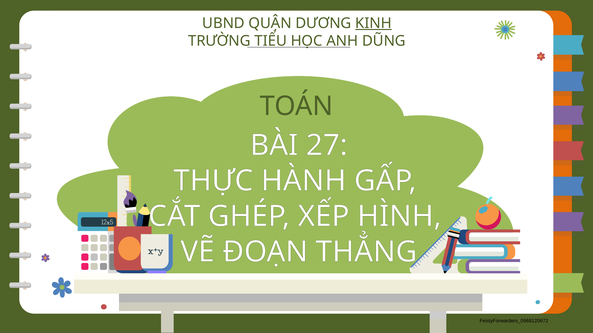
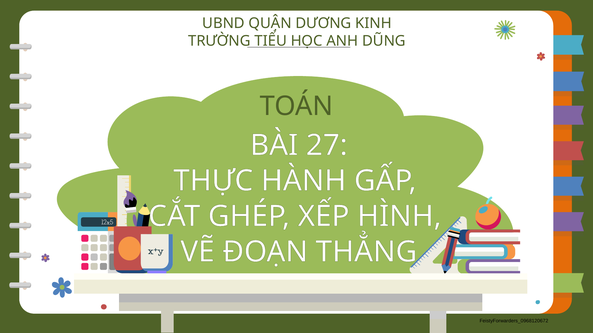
KINH underline: present -> none (373, 23)
